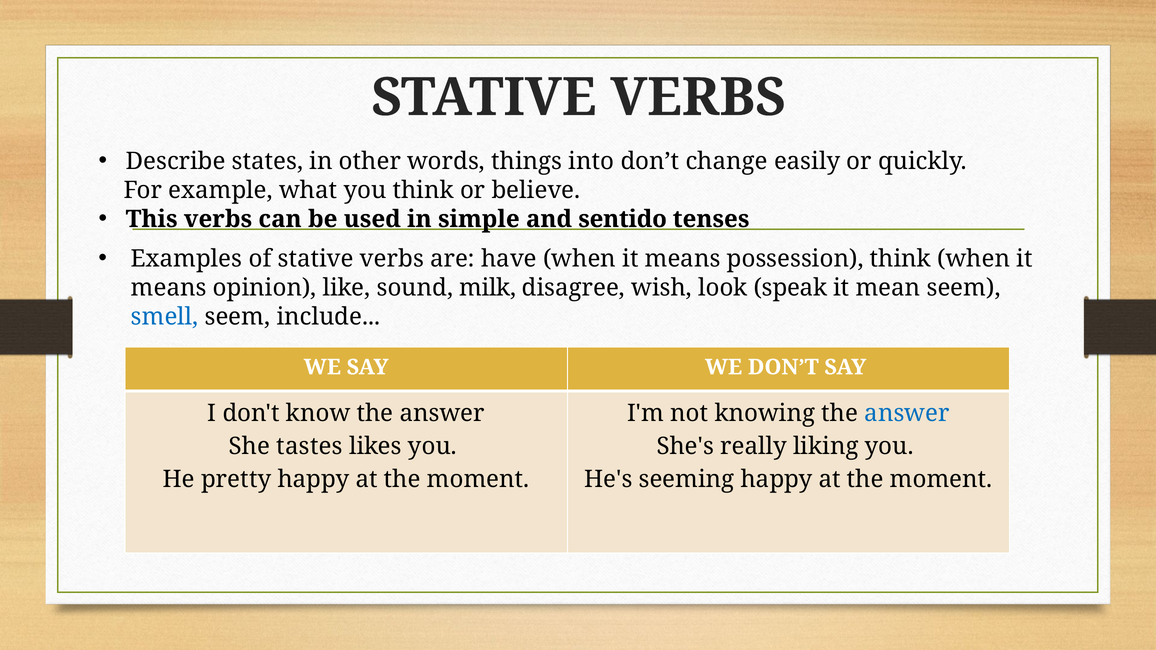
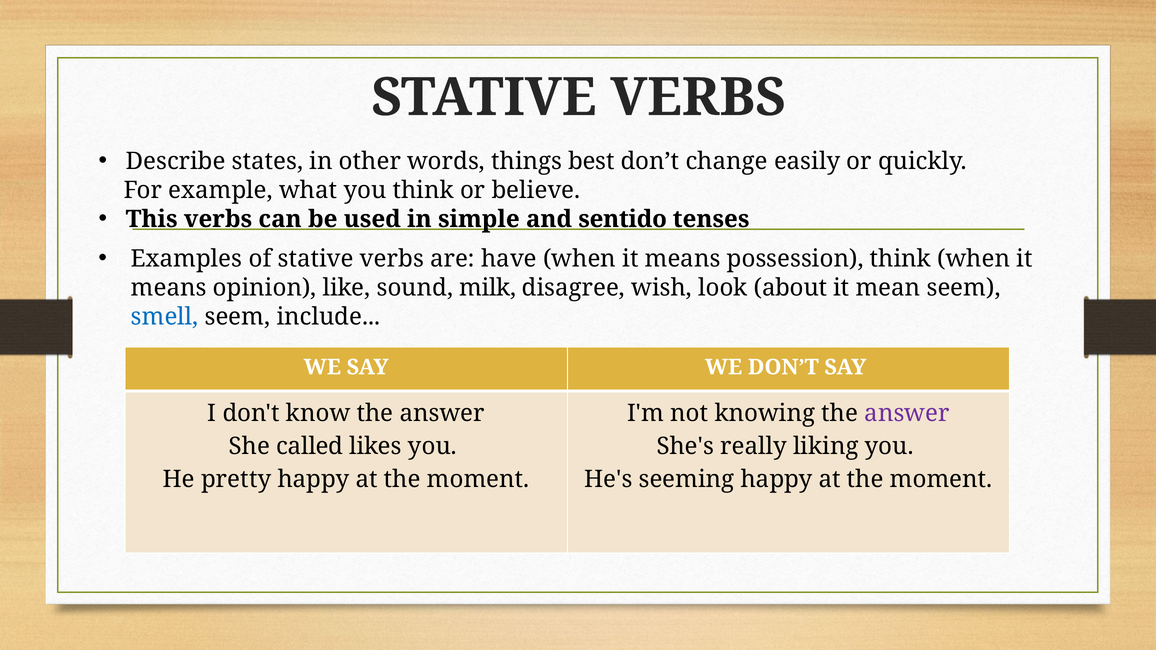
into: into -> best (591, 161)
speak: speak -> about (791, 288)
answer colour: blue -> purple (907, 413)
tastes: tastes -> called (310, 446)
